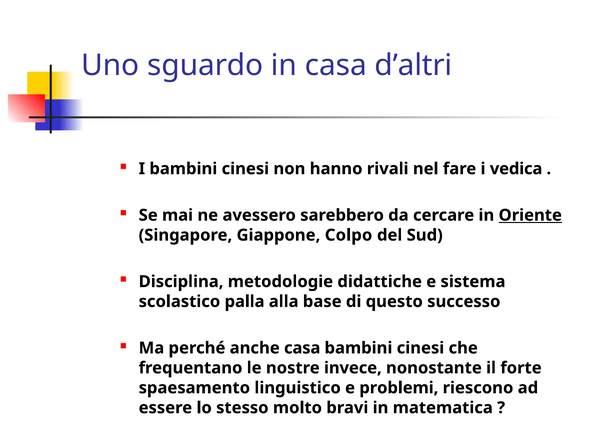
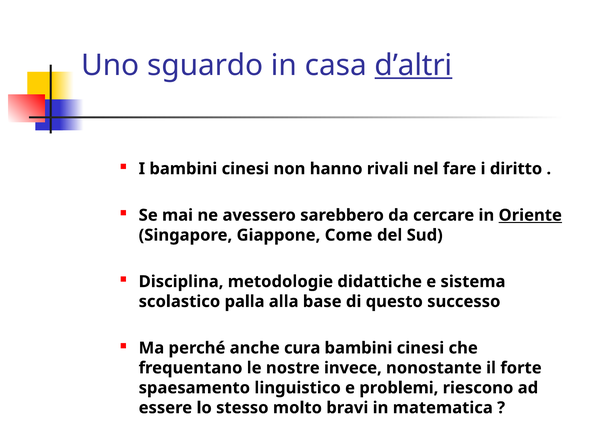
d’altri underline: none -> present (413, 65)
vedica: vedica -> diritto (516, 169)
Colpo: Colpo -> Come (349, 235)
anche casa: casa -> cura (302, 348)
